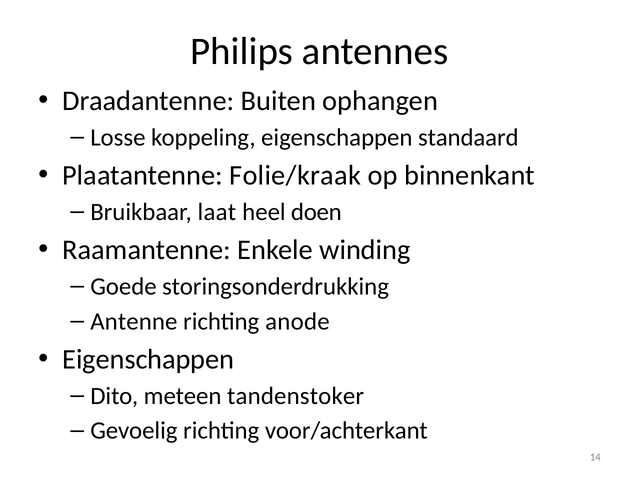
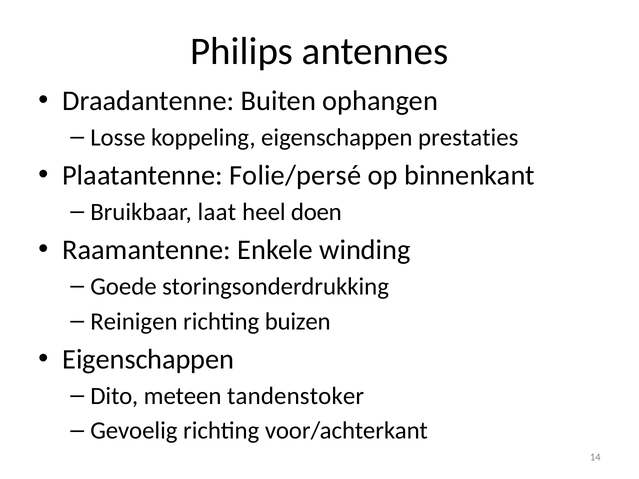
standaard: standaard -> prestaties (468, 138)
Folie/kraak: Folie/kraak -> Folie/persé (295, 175)
Antenne: Antenne -> Reinigen (134, 322)
anode: anode -> buizen (298, 322)
